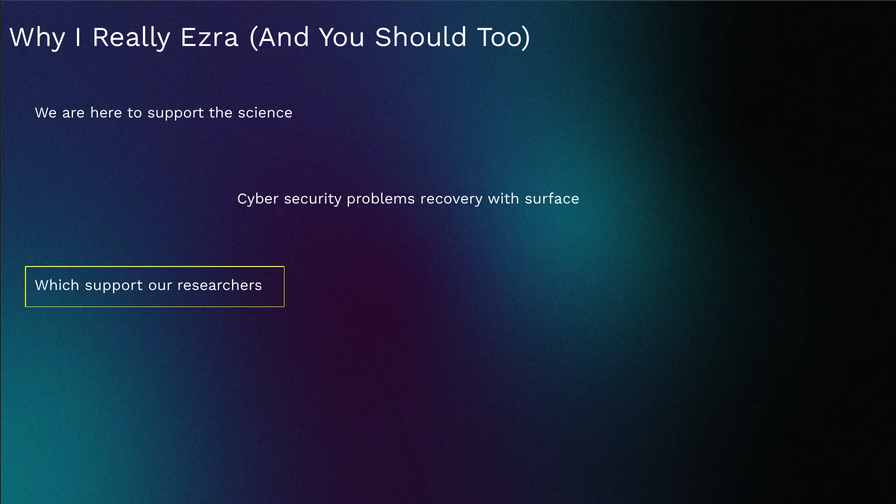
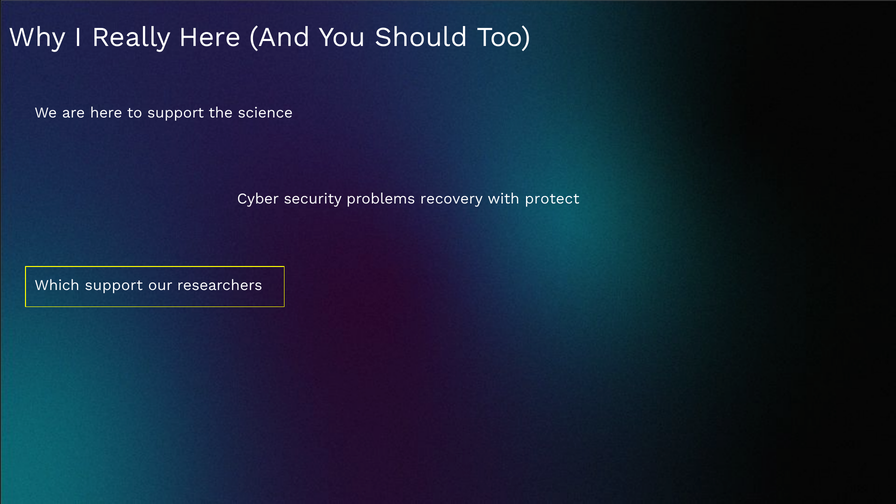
Really Ezra: Ezra -> Here (210, 37)
surface: surface -> protect (552, 199)
